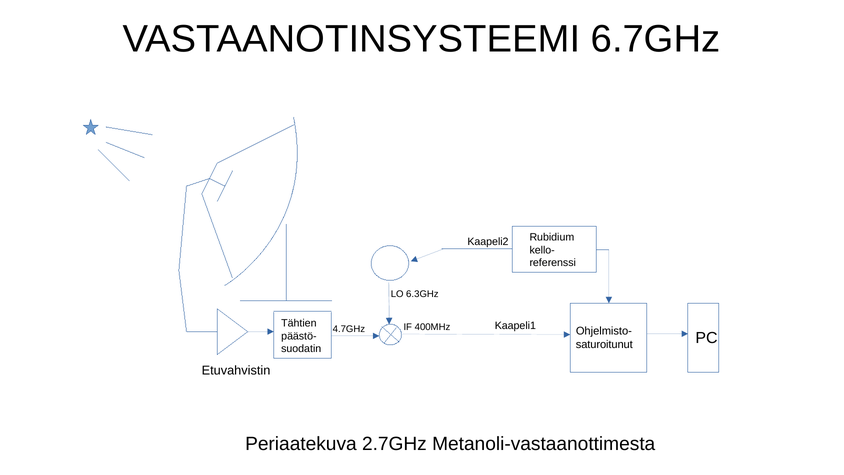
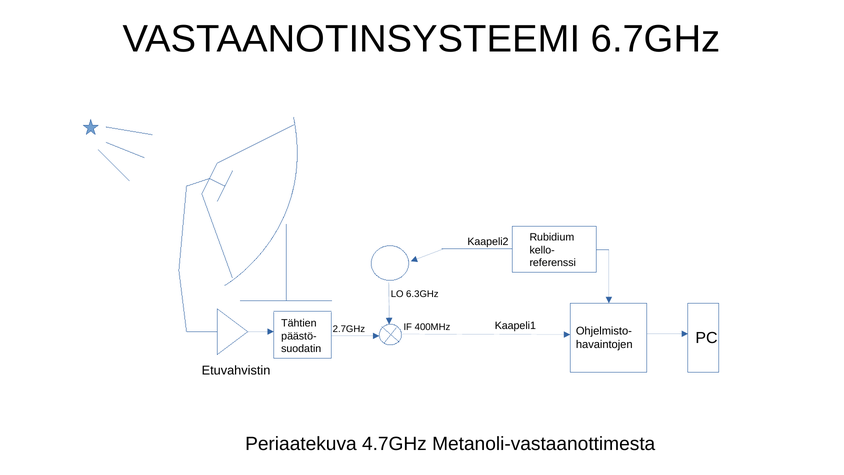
4.7GHz: 4.7GHz -> 2.7GHz (349, 329)
saturoitunut: saturoitunut -> havaintojen (604, 345)
2.7GHz: 2.7GHz -> 4.7GHz (394, 444)
